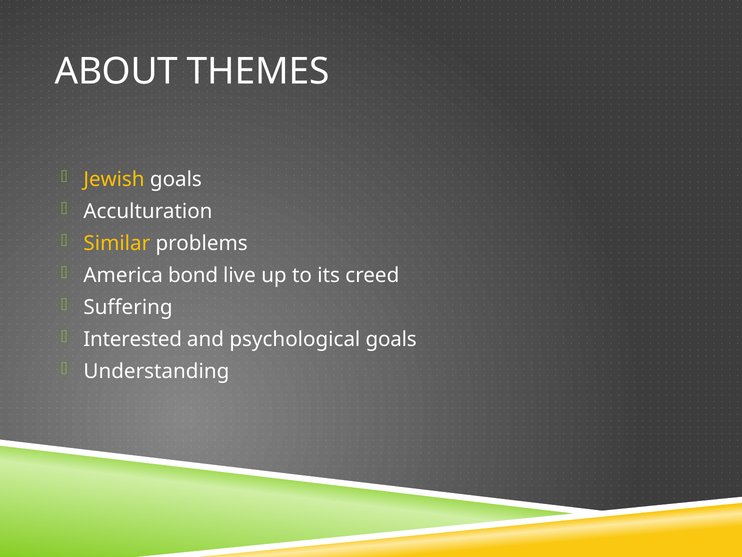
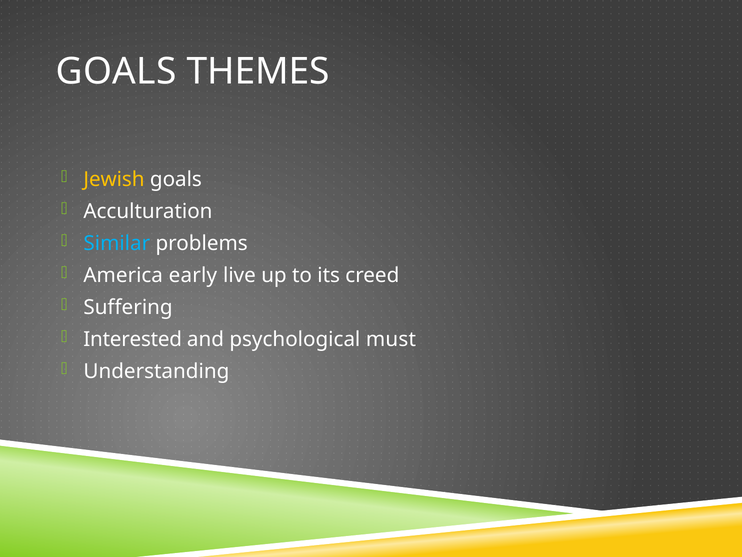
ABOUT: ABOUT -> GOALS (116, 71)
Similar colour: yellow -> light blue (117, 243)
bond: bond -> early (193, 275)
psychological goals: goals -> must (391, 339)
